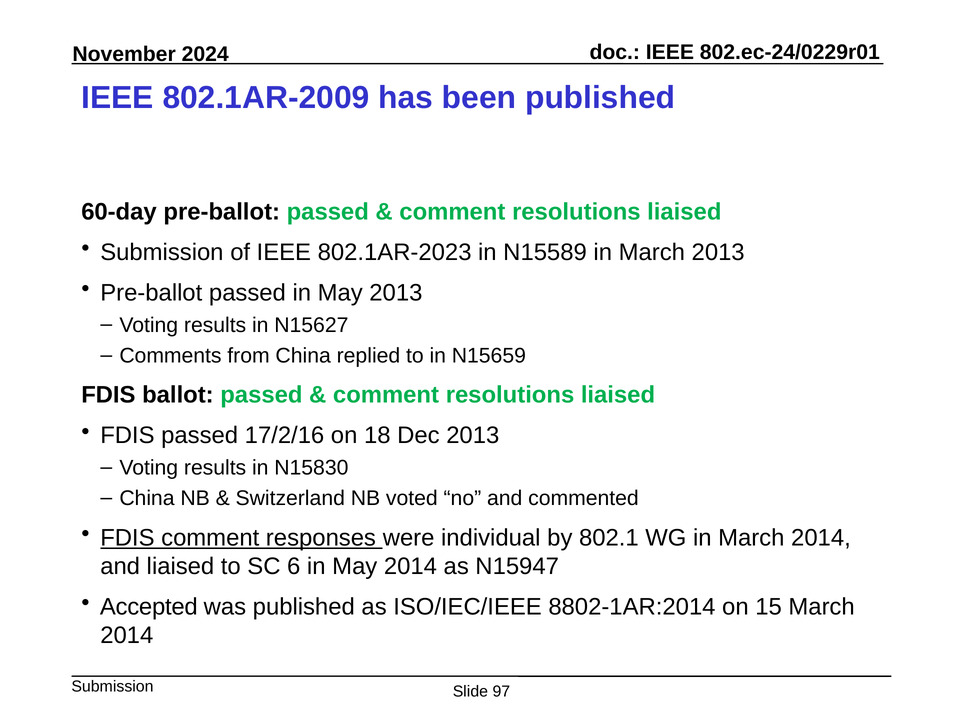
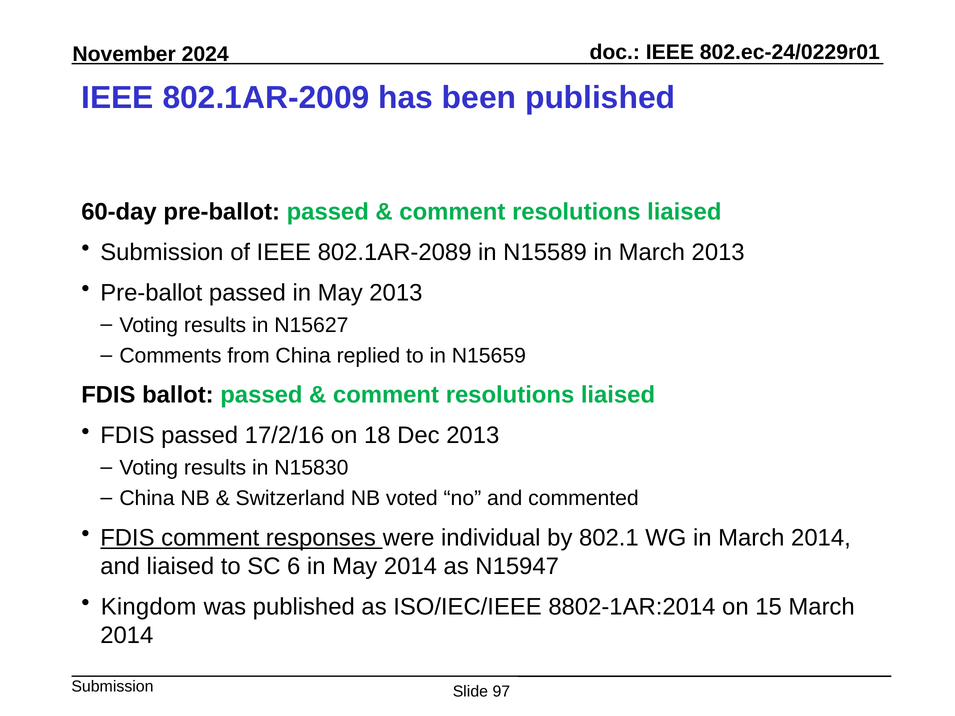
802.1AR-2023: 802.1AR-2023 -> 802.1AR-2089 (395, 252)
Accepted: Accepted -> Kingdom (149, 607)
